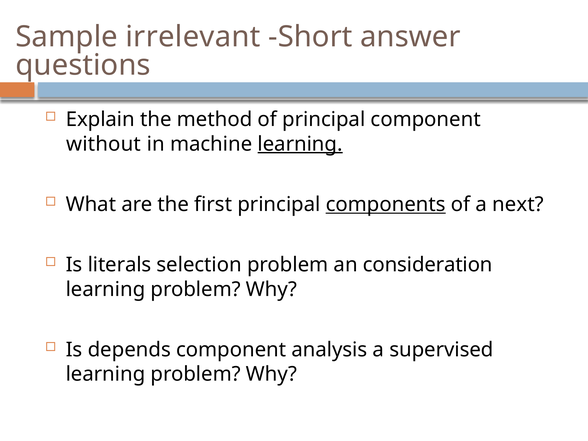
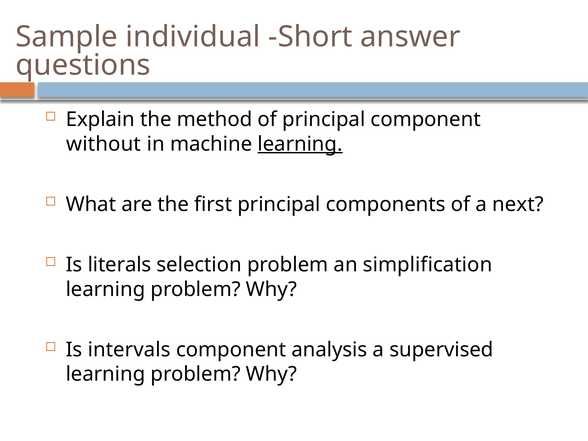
irrelevant: irrelevant -> individual (193, 37)
components underline: present -> none (386, 204)
consideration: consideration -> simplification (428, 265)
depends: depends -> intervals (129, 350)
